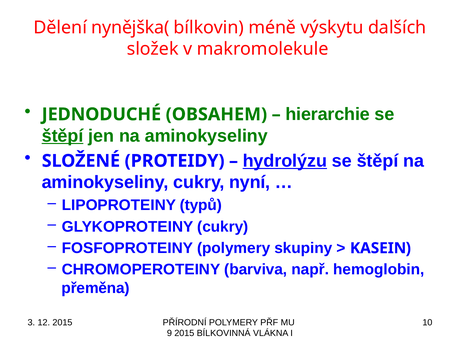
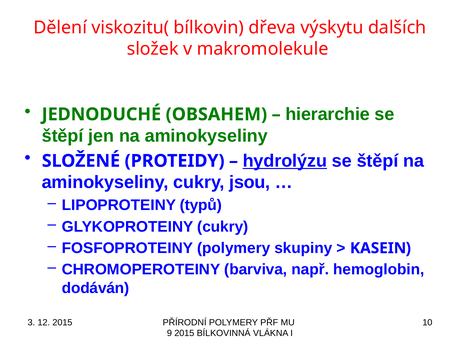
nynějška(: nynějška( -> viskozitu( (130, 28)
méně: méně -> dřeva (272, 28)
štěpí underline: present -> none (63, 136)
nyní: nyní -> jsou (250, 182)
přeměna: přeměna -> dodáván (96, 288)
